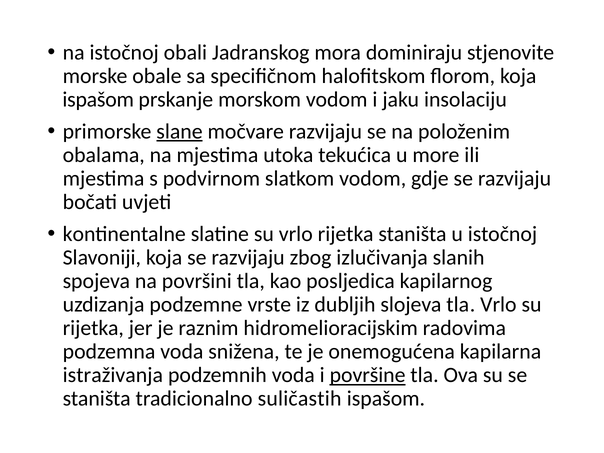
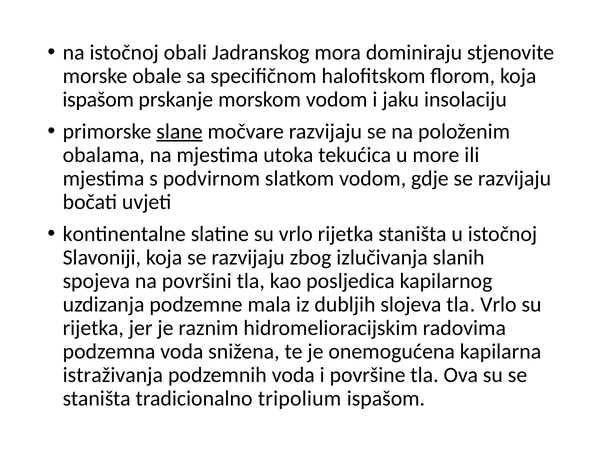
vrste: vrste -> mala (269, 305)
površine underline: present -> none (368, 375)
suličastih: suličastih -> tripolium (300, 399)
